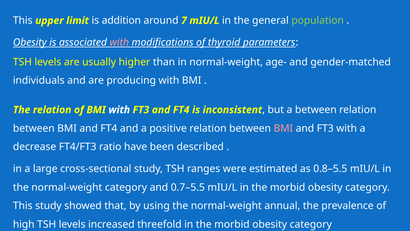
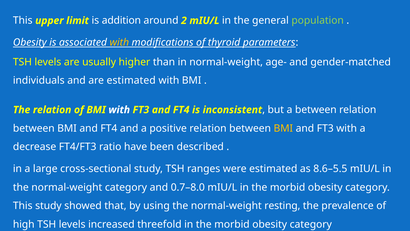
7: 7 -> 2 (184, 21)
with colour: pink -> yellow (119, 42)
are producing: producing -> estimated (131, 80)
BMI colour: pink -> yellow (283, 128)
0.8–5.5: 0.8–5.5 -> 8.6–5.5 (330, 169)
0.7–5.5: 0.7–5.5 -> 0.7–8.0 (188, 187)
annual: annual -> resting (282, 206)
